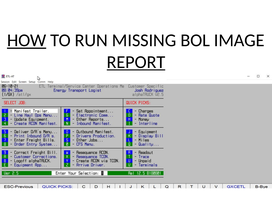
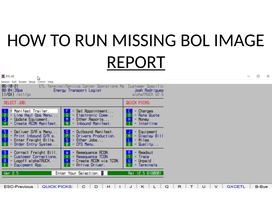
HOW underline: present -> none (27, 40)
